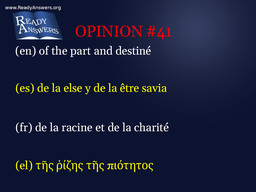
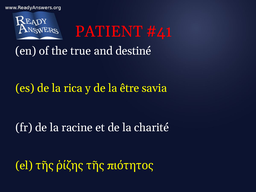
OPINION: OPINION -> PATIENT (109, 32)
part: part -> true (81, 51)
else: else -> rica (73, 88)
